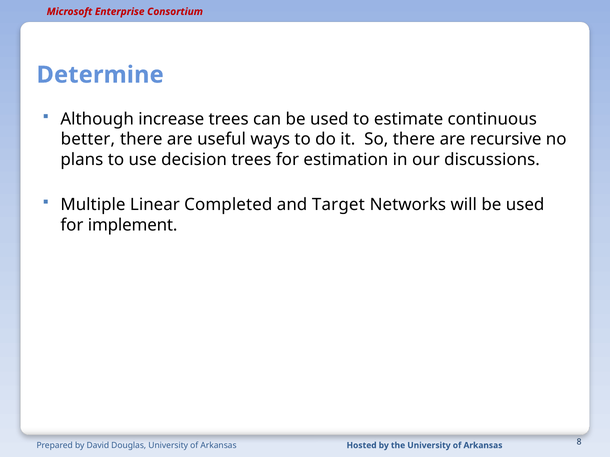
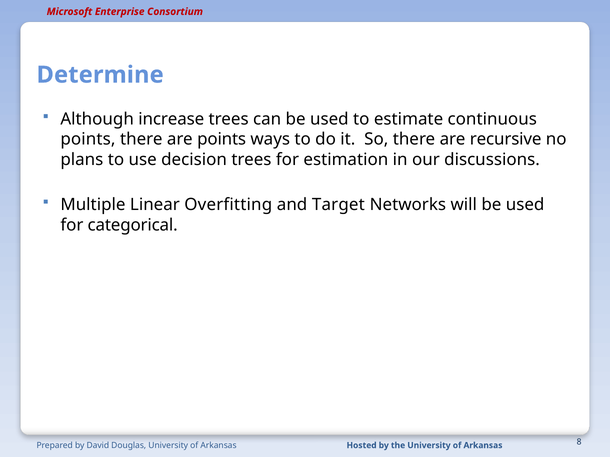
better: better -> points (88, 140)
are useful: useful -> points (222, 140)
Completed: Completed -> Overfitting (228, 205)
implement: implement -> categorical (133, 225)
